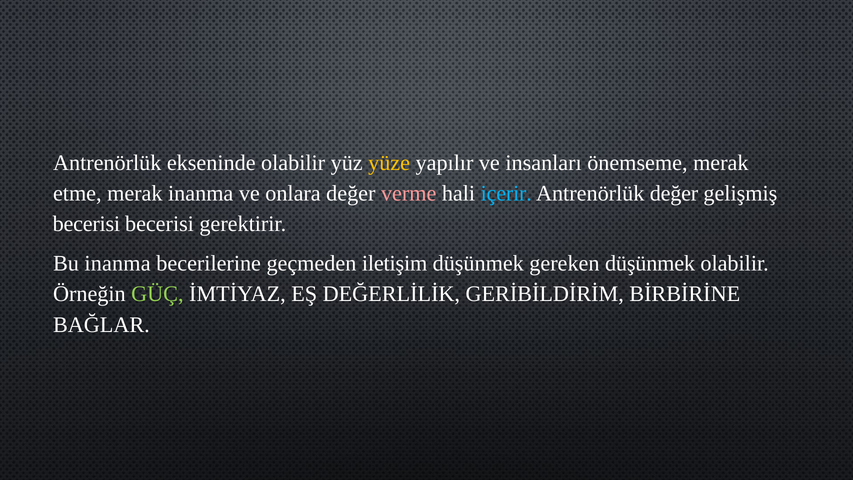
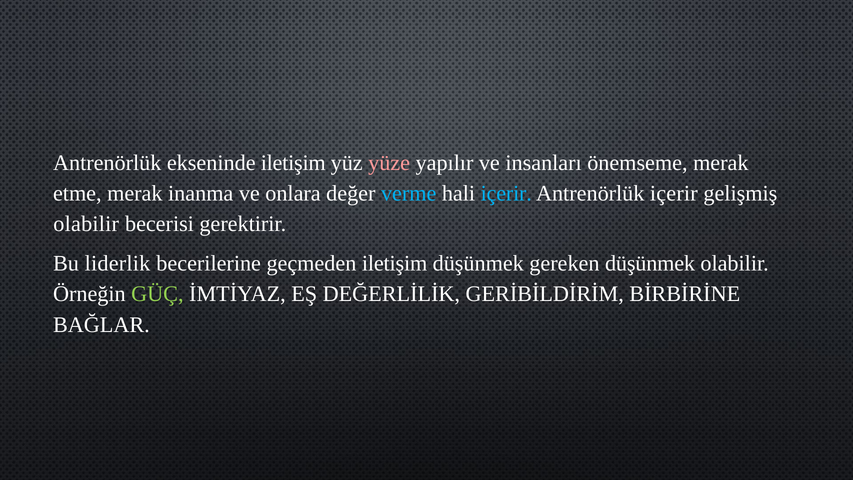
ekseninde olabilir: olabilir -> iletişim (293, 163)
yüze colour: yellow -> pink (389, 163)
verme colour: pink -> light blue (409, 193)
Antrenörlük değer: değer -> içerir (674, 193)
becerisi: becerisi -> olabilir (86, 224)
Bu inanma: inanma -> liderlik (118, 263)
